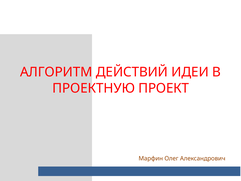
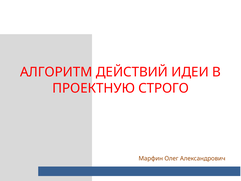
ПРОЕКТ: ПРОЕКТ -> СТРОГО (164, 88)
